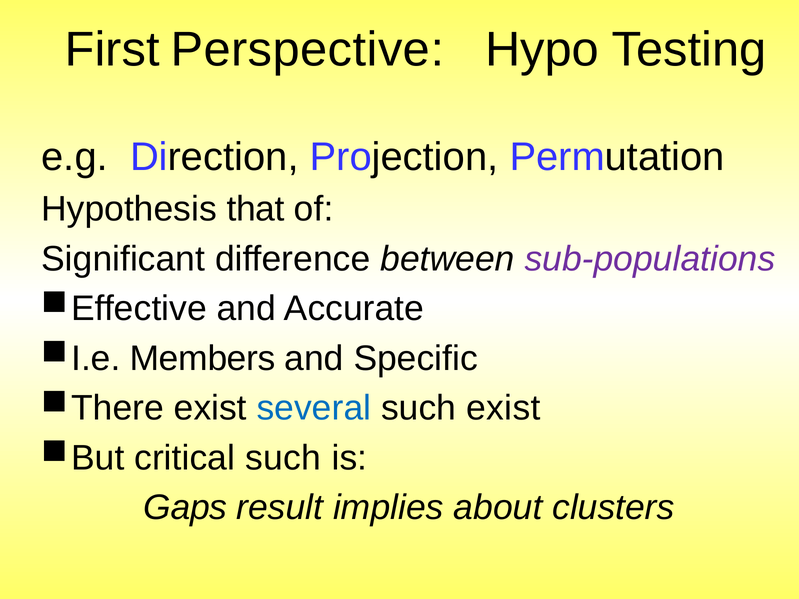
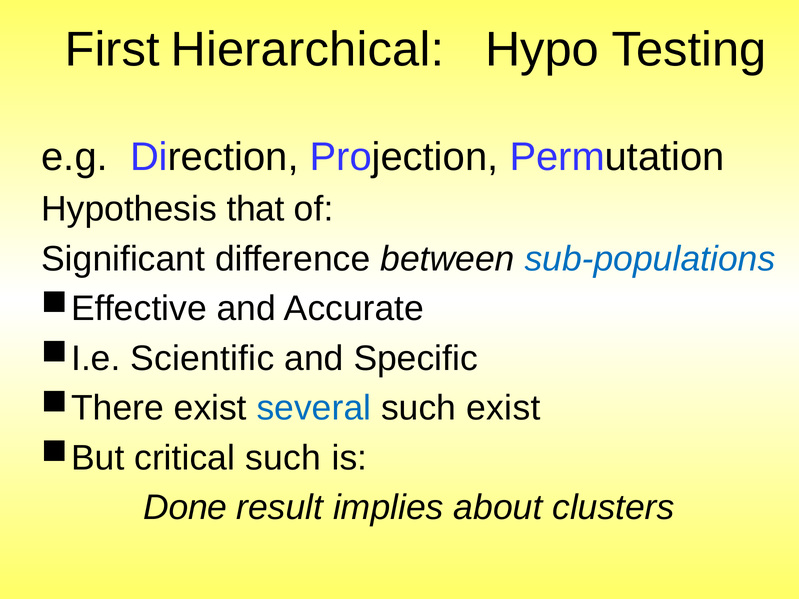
Perspective: Perspective -> Hierarchical (307, 50)
sub-populations colour: purple -> blue (650, 259)
Members: Members -> Scientific (202, 359)
Gaps: Gaps -> Done (185, 508)
